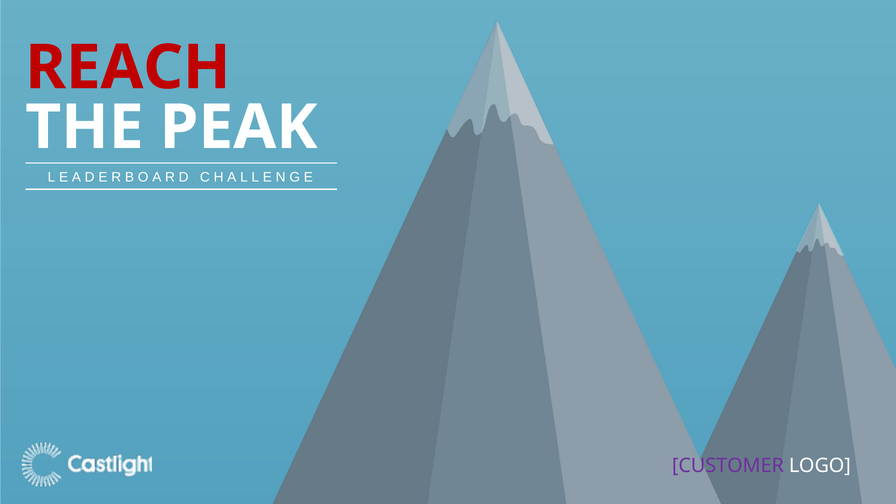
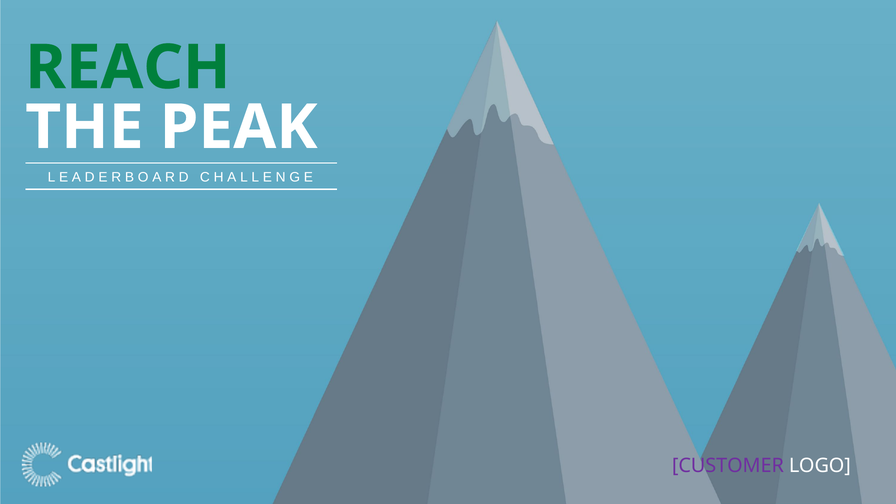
REACH colour: red -> green (128, 68)
